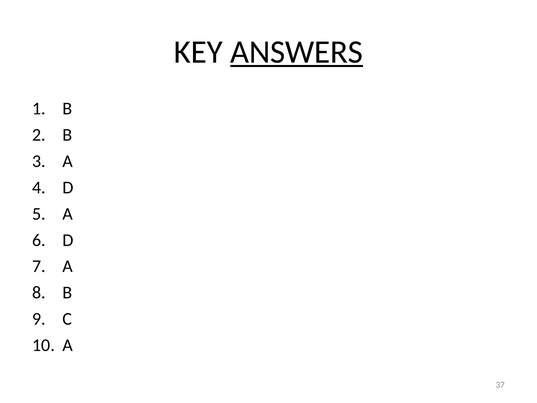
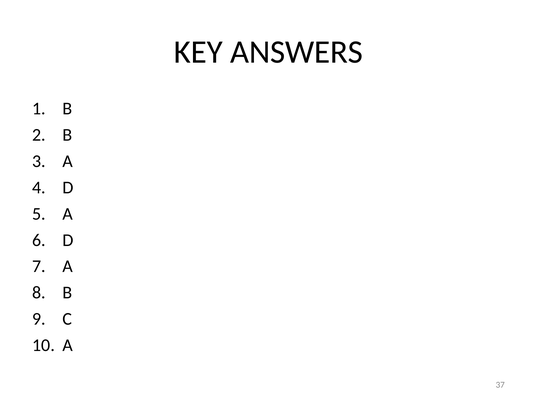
ANSWERS underline: present -> none (297, 52)
